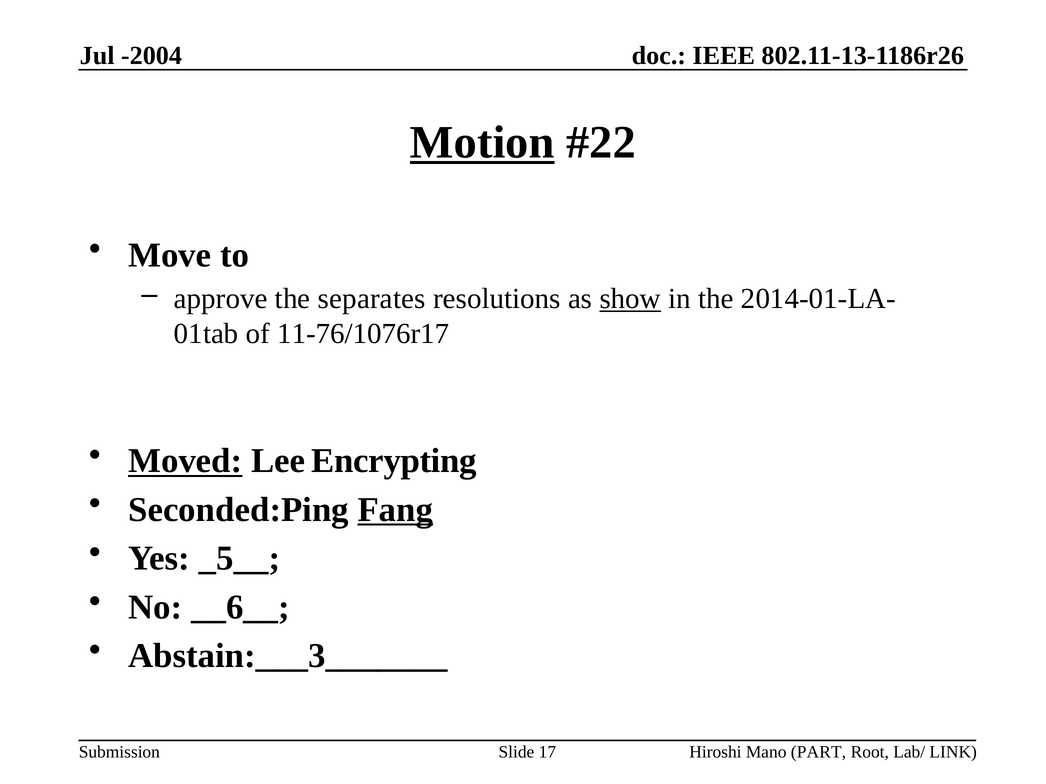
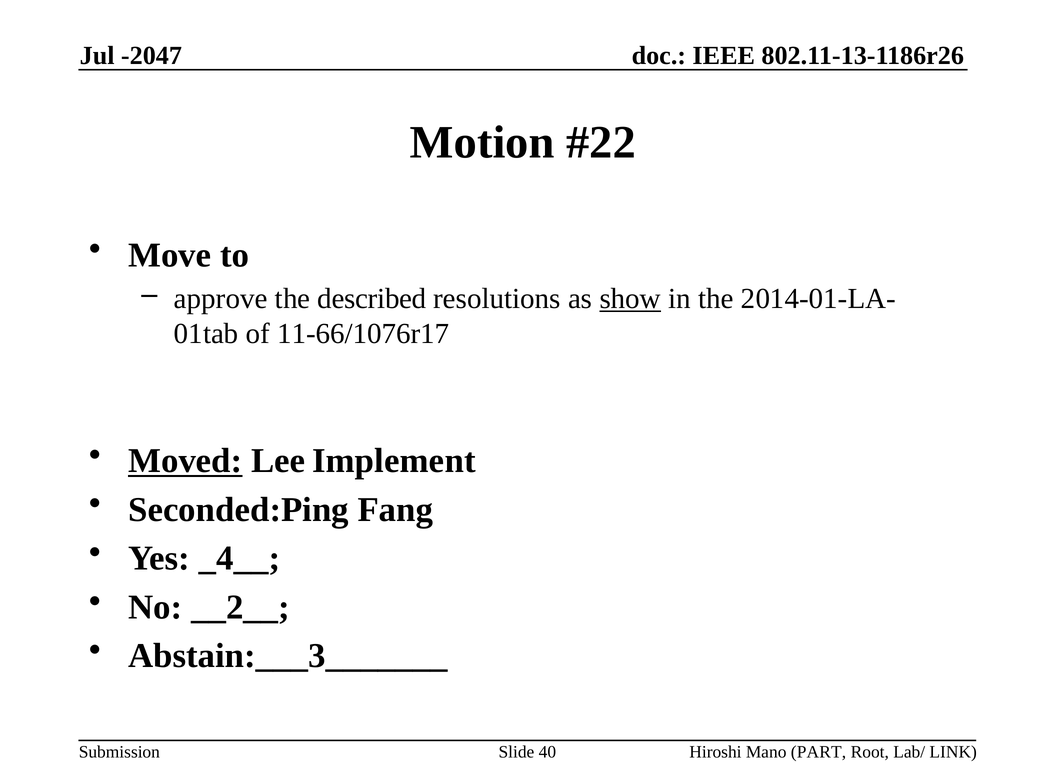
-2004: -2004 -> -2047 (151, 56)
Motion underline: present -> none (482, 143)
separates: separates -> described (372, 299)
11-76/1076r17: 11-76/1076r17 -> 11-66/1076r17 (363, 334)
Encrypting: Encrypting -> Implement (394, 461)
Fang underline: present -> none (395, 510)
_5__: _5__ -> _4__ (239, 559)
__6__: __6__ -> __2__ (241, 608)
17: 17 -> 40 (547, 752)
